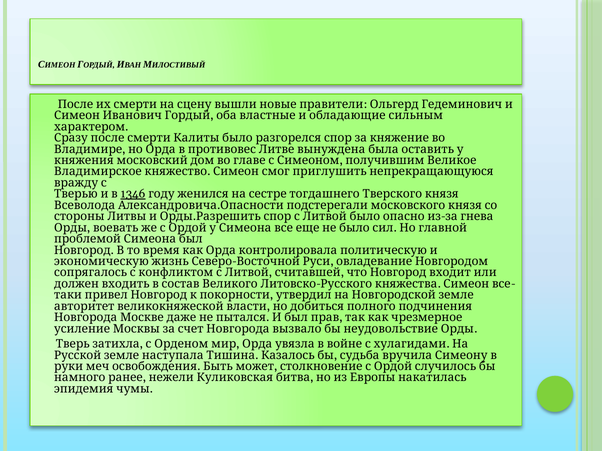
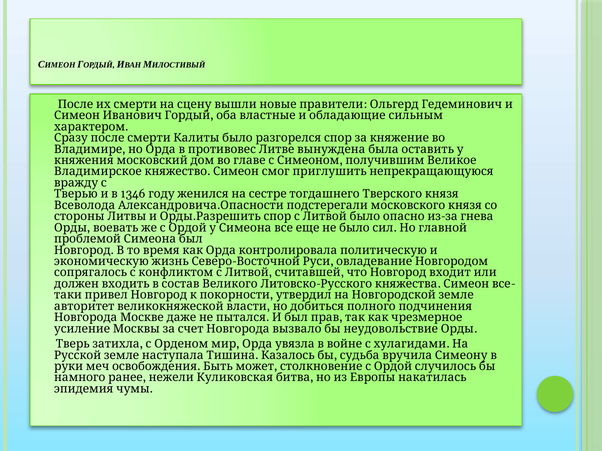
1346 underline: present -> none (133, 194)
